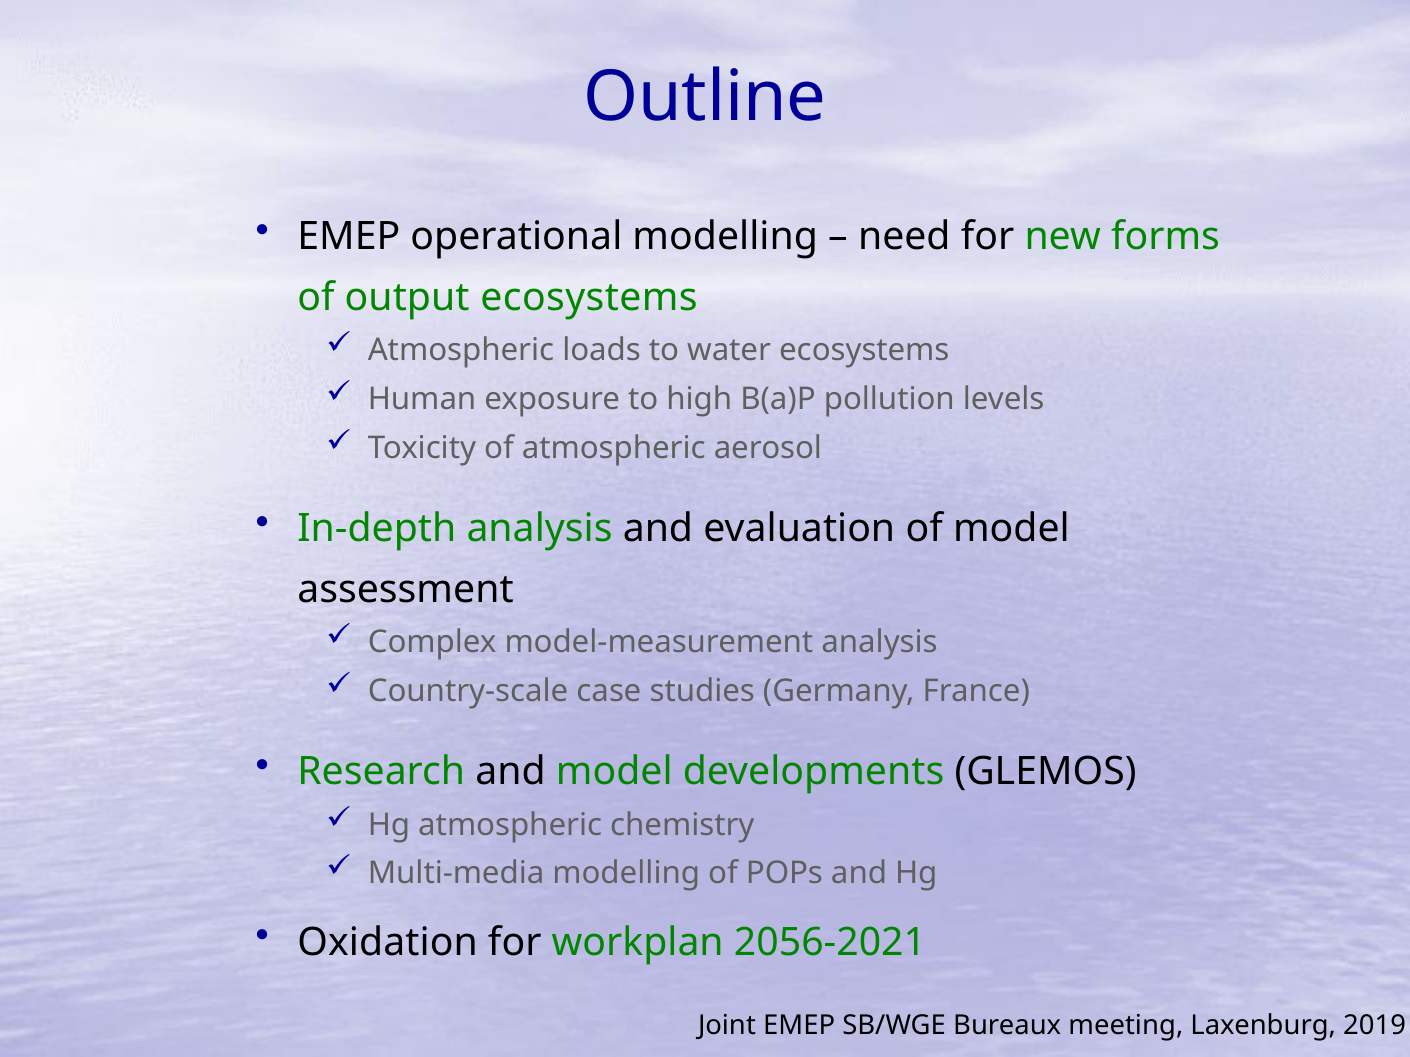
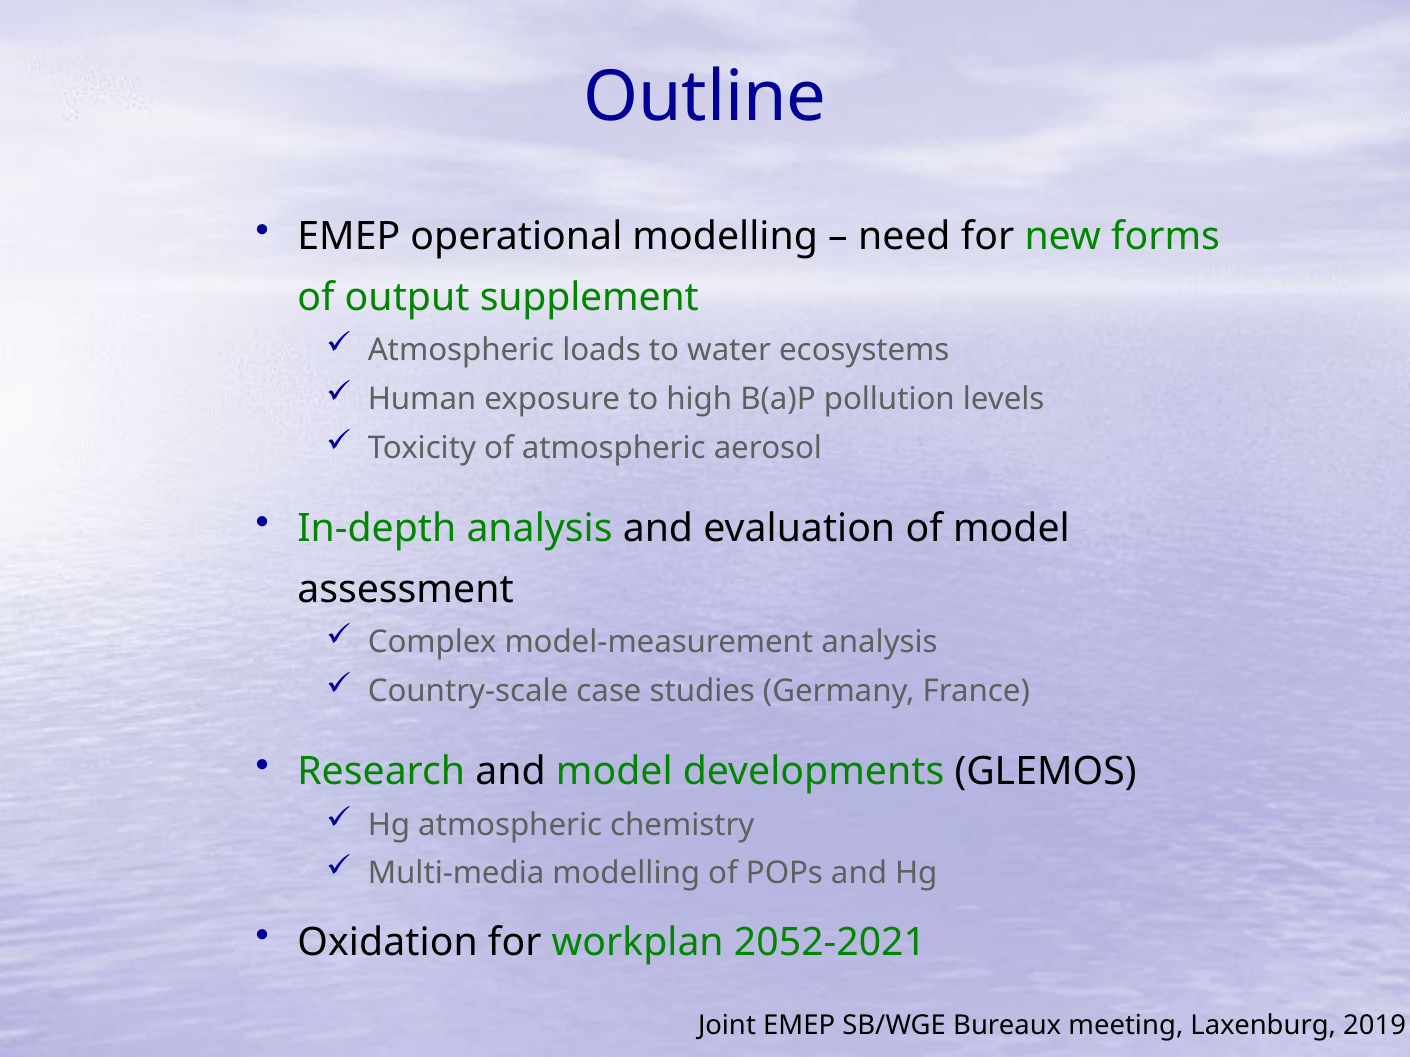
output ecosystems: ecosystems -> supplement (589, 298)
2056-2021: 2056-2021 -> 2052-2021 (830, 943)
